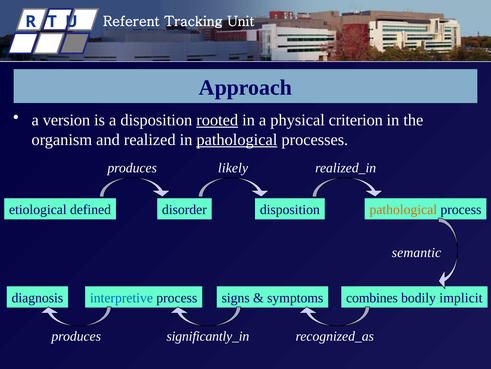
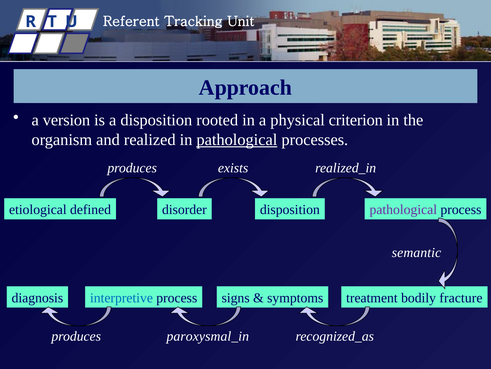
rooted underline: present -> none (217, 120)
likely: likely -> exists (233, 168)
pathological colour: orange -> purple (403, 209)
combines: combines -> treatment (372, 297)
implicit: implicit -> fracture (461, 297)
significantly_in: significantly_in -> paroxysmal_in (208, 335)
